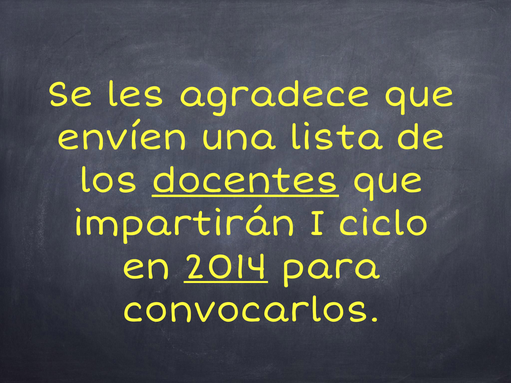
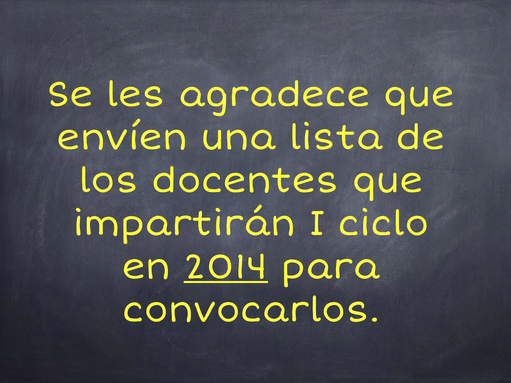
docentes underline: present -> none (245, 180)
